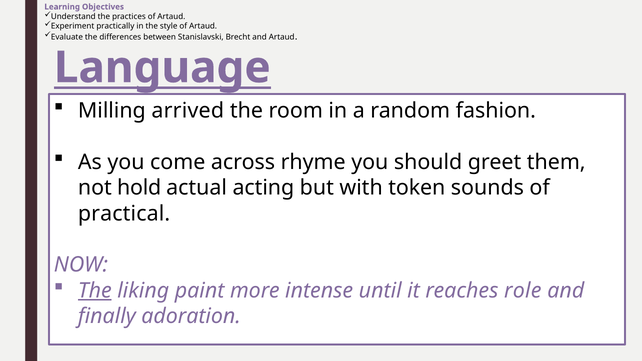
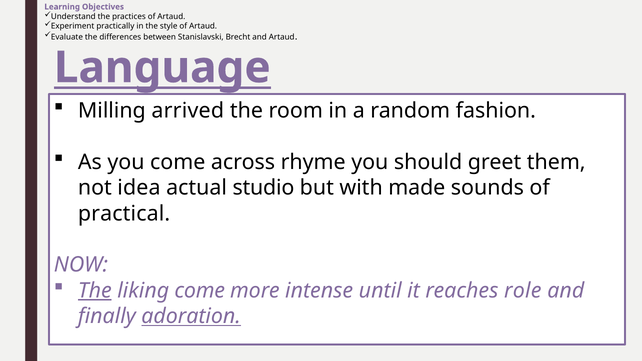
hold: hold -> idea (139, 188)
acting: acting -> studio (263, 188)
token: token -> made (417, 188)
liking paint: paint -> come (200, 291)
adoration underline: none -> present (191, 316)
